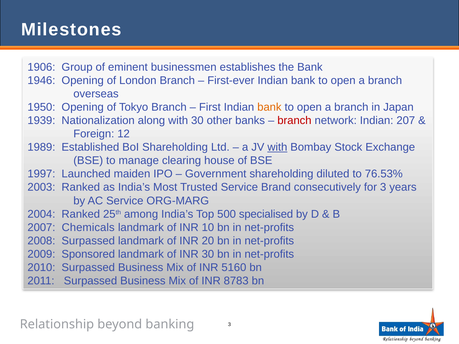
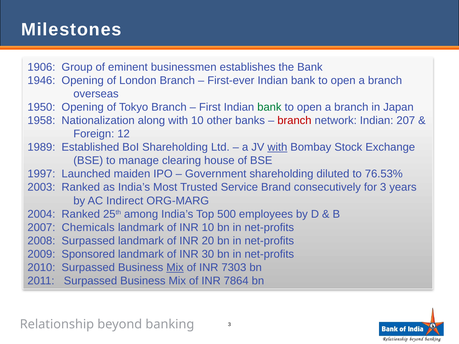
bank colour: orange -> green (269, 107)
1939: 1939 -> 1958 (41, 121)
with 30: 30 -> 10 (197, 121)
AC Service: Service -> Indirect (125, 201)
specialised: specialised -> employees (266, 214)
Mix underline: none -> present (175, 268)
5160: 5160 -> 7303 (234, 268)
8783: 8783 -> 7864 (236, 281)
